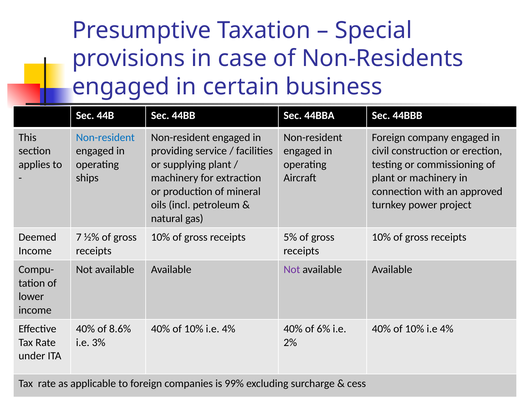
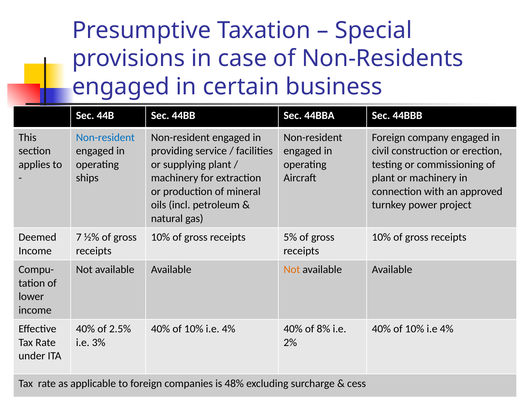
Not colour: purple -> orange (292, 270)
8.6%: 8.6% -> 2.5% (120, 329)
6%: 6% -> 8% (323, 329)
99%: 99% -> 48% (234, 384)
